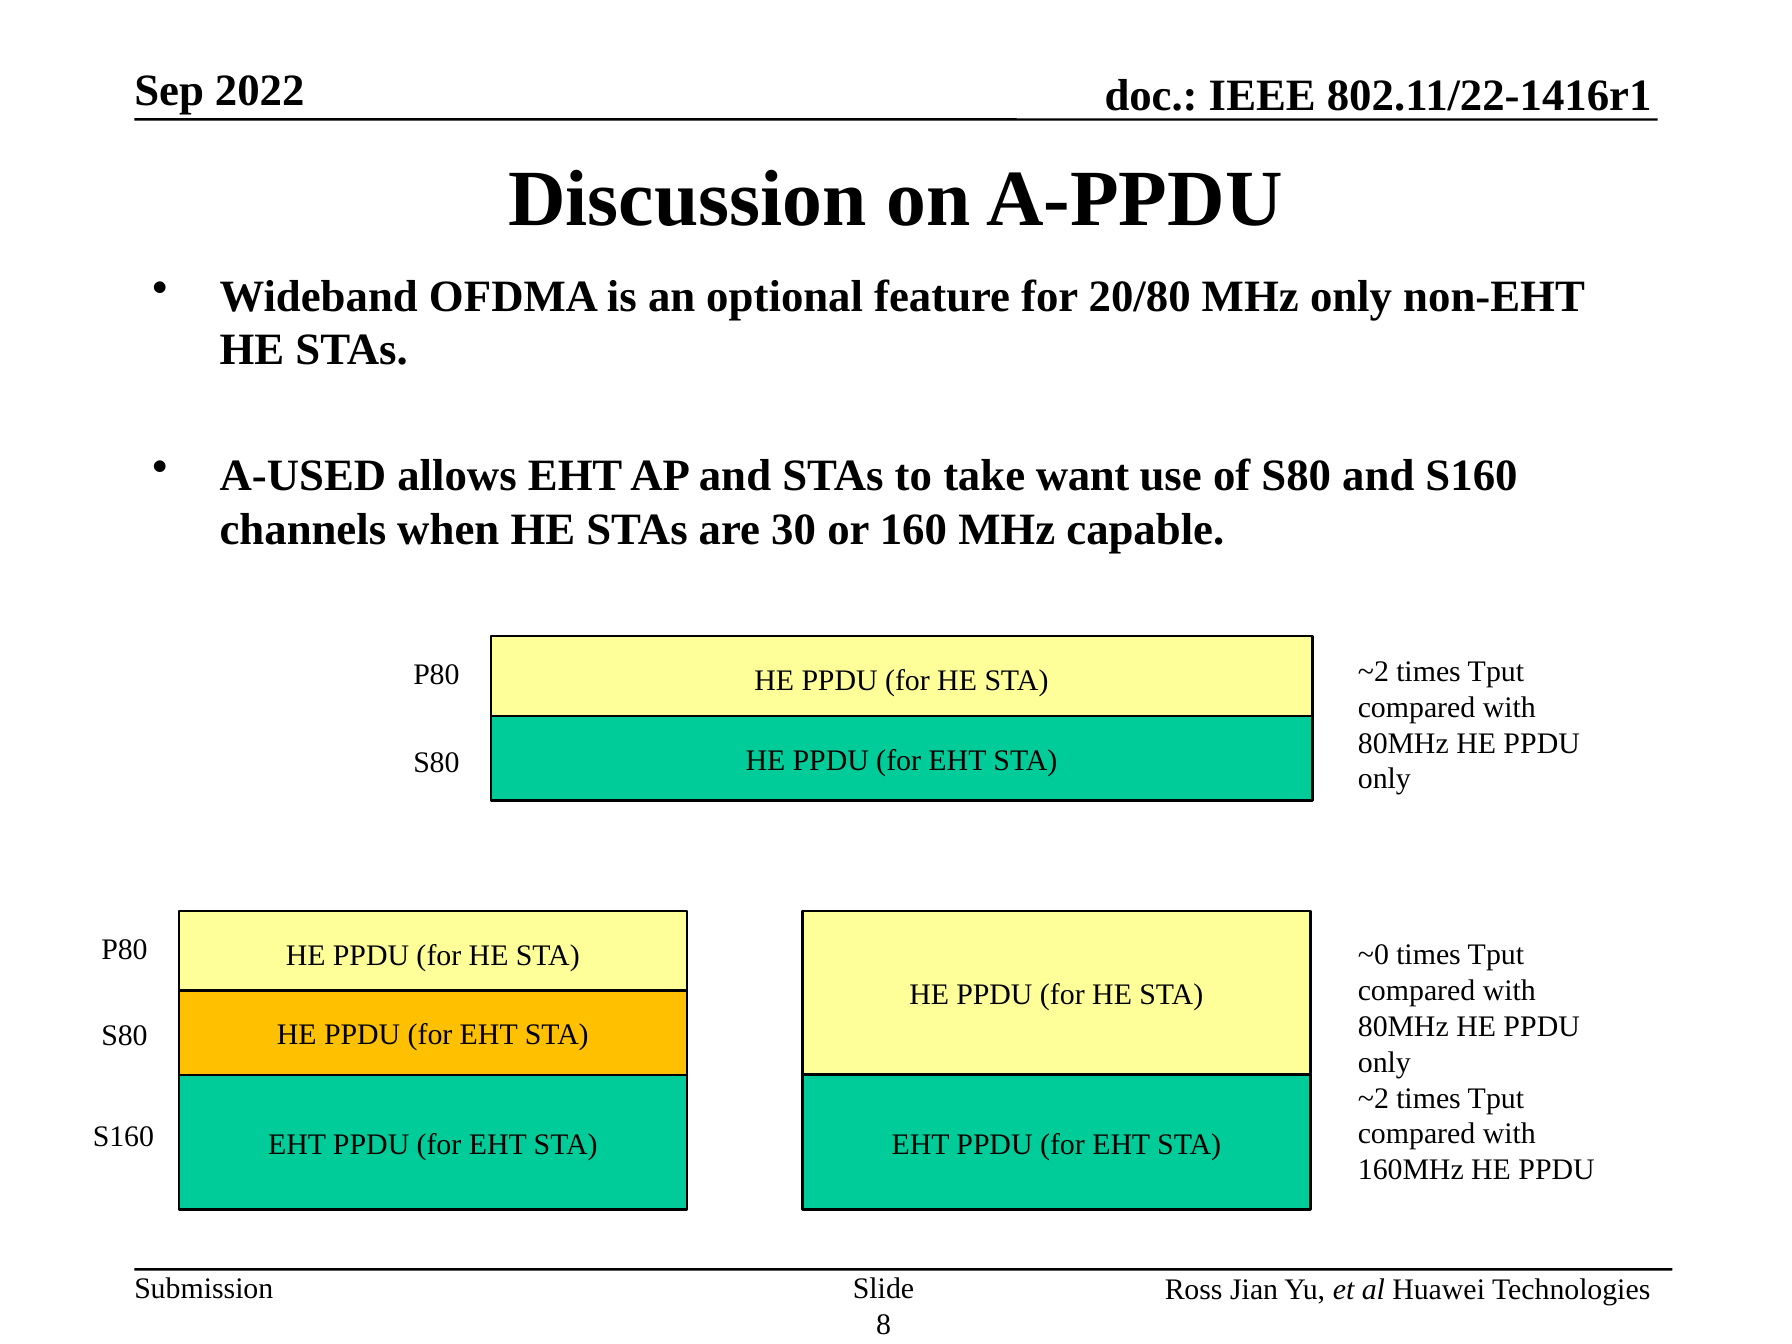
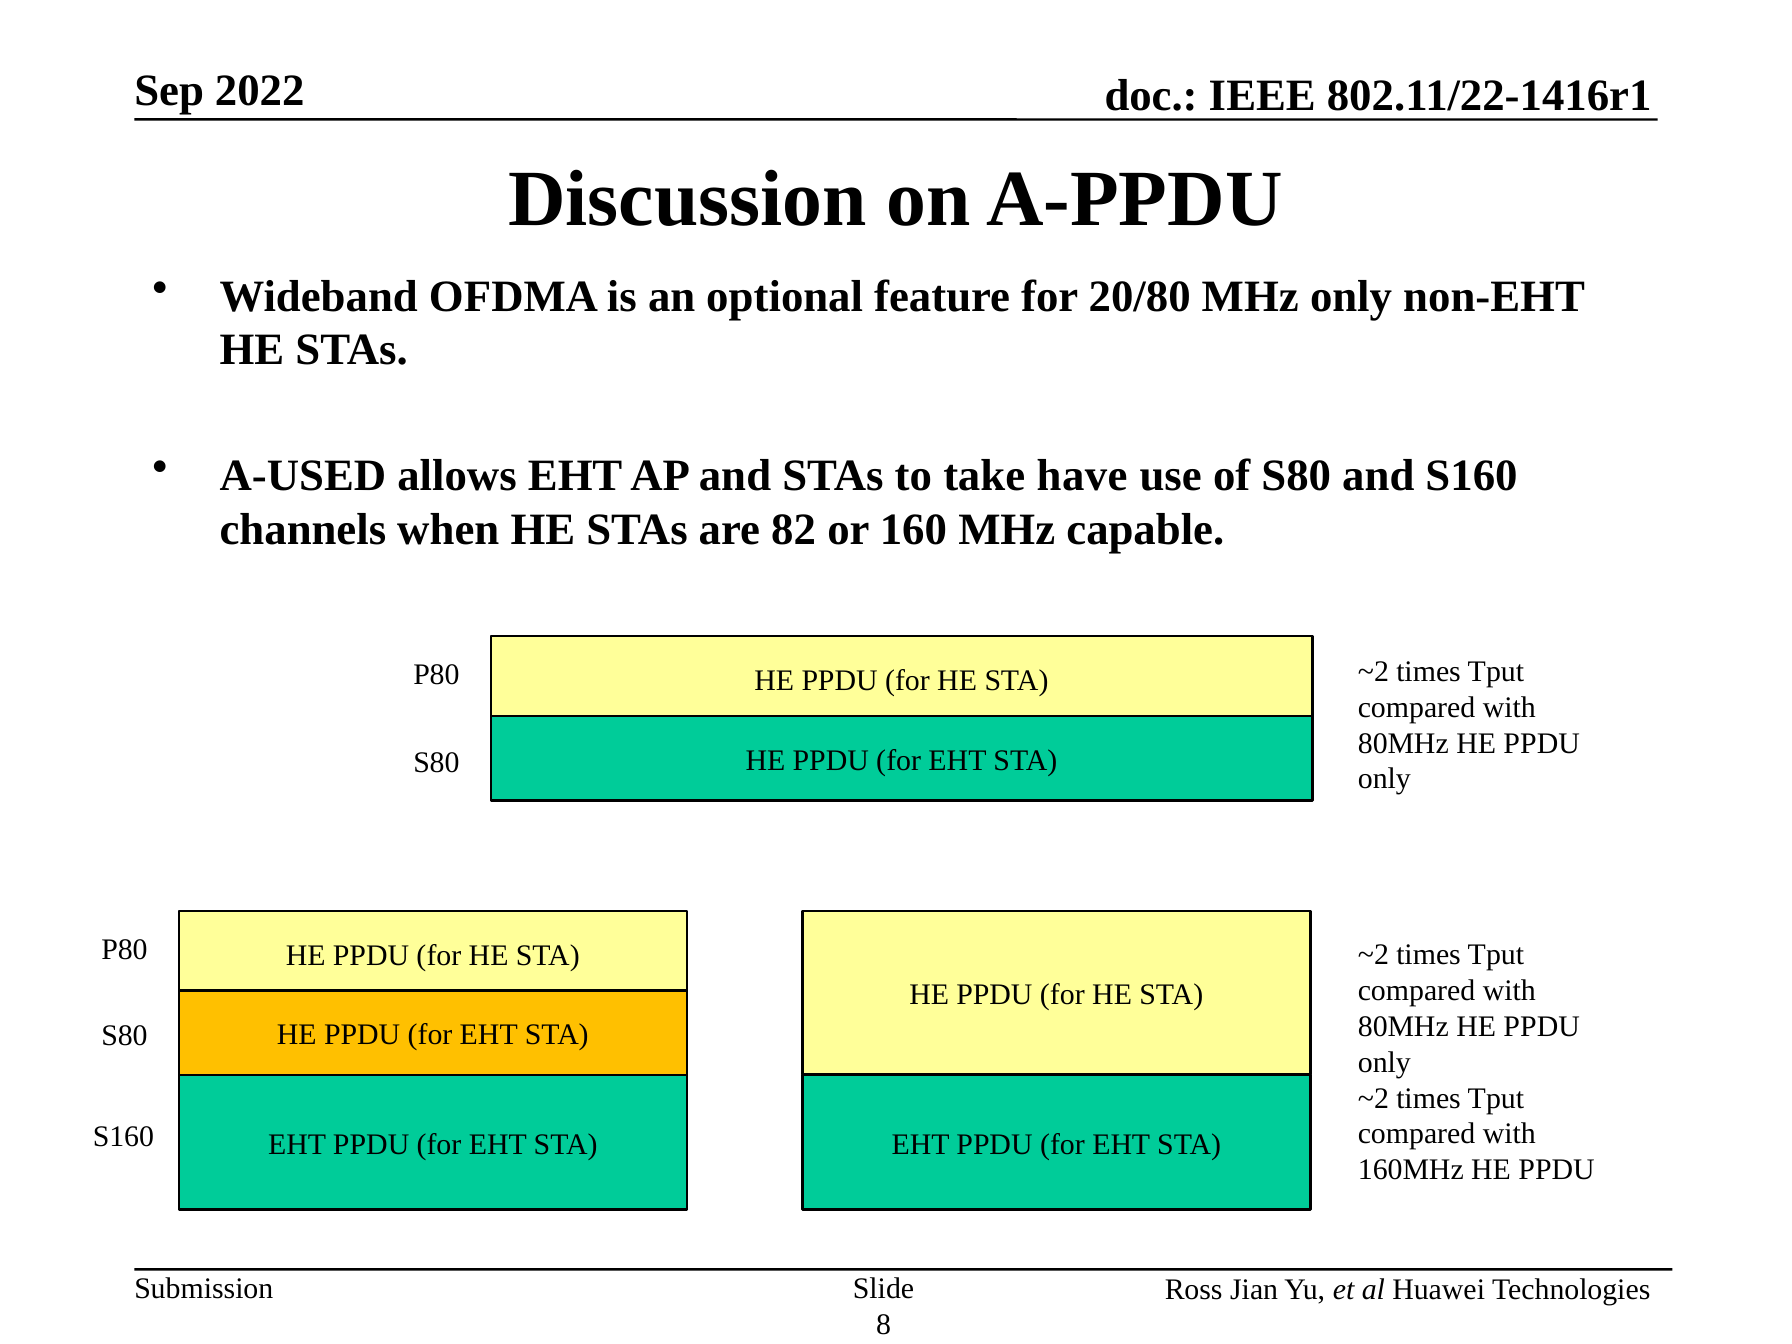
want: want -> have (1082, 476)
30: 30 -> 82 (794, 529)
~0: ~0 -> ~2 (1373, 955)
